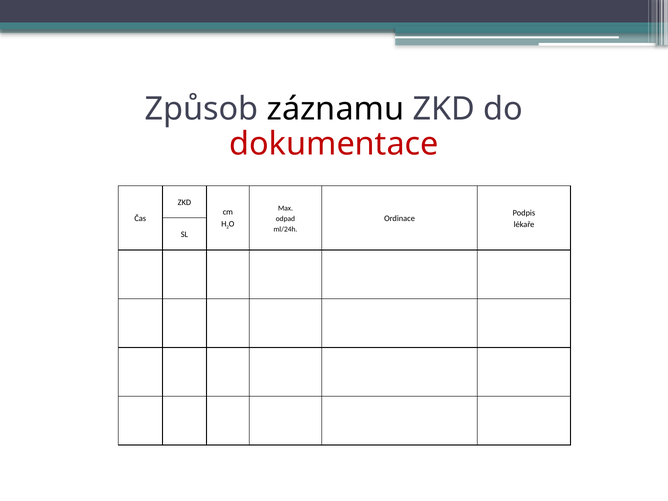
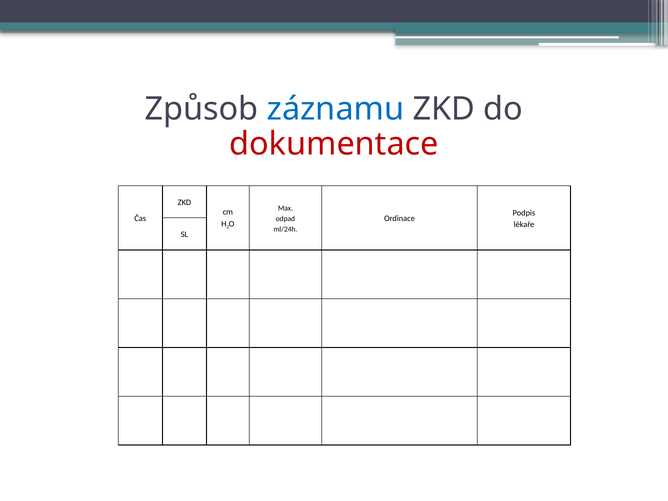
záznamu colour: black -> blue (335, 109)
